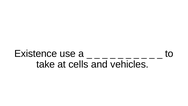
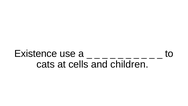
take: take -> cats (46, 64)
vehicles: vehicles -> children (129, 64)
